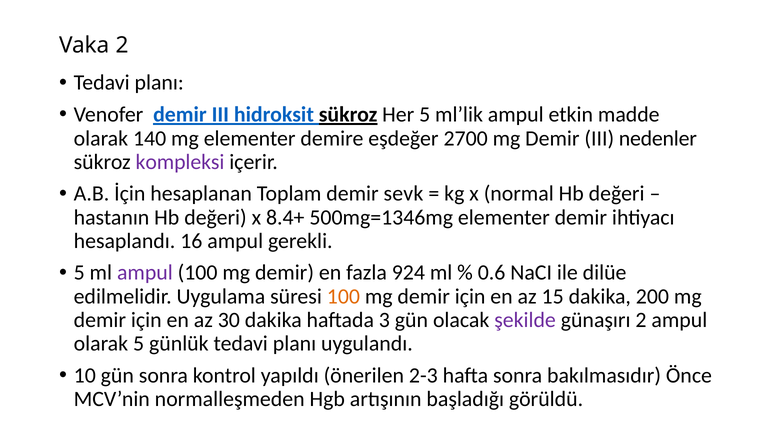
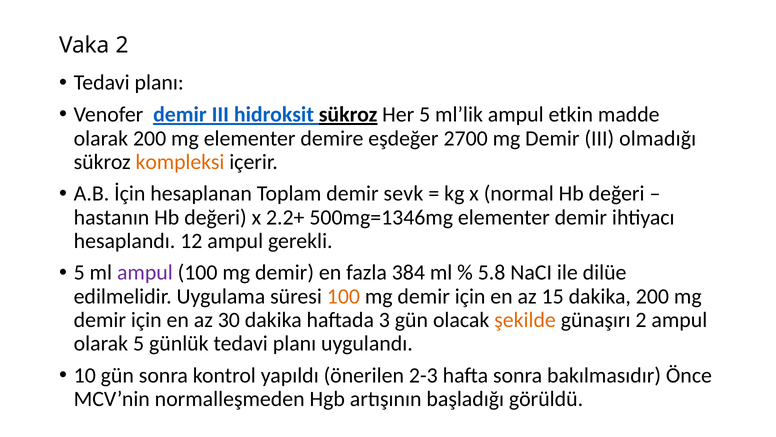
olarak 140: 140 -> 200 (150, 138)
nedenler: nedenler -> olmadığı (658, 138)
kompleksi colour: purple -> orange (180, 162)
8.4+: 8.4+ -> 2.2+ (285, 217)
16: 16 -> 12 (191, 241)
924: 924 -> 384 (408, 272)
0.6: 0.6 -> 5.8 (492, 272)
şekilde colour: purple -> orange (525, 320)
